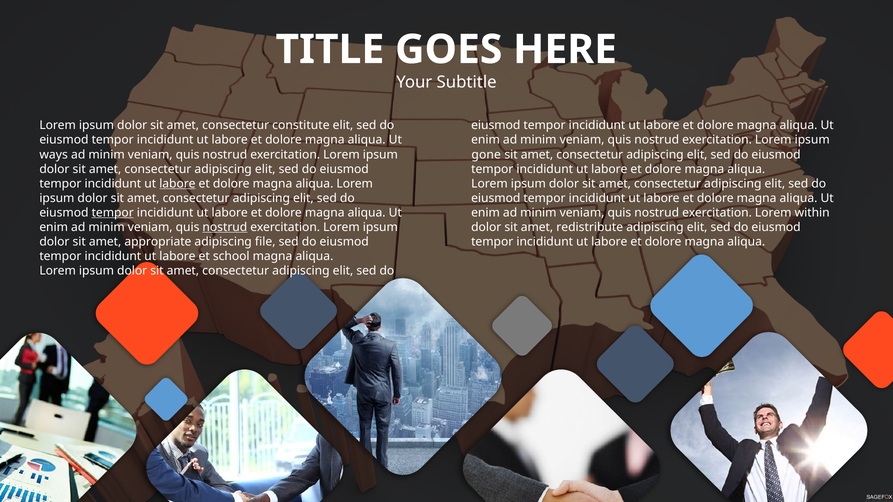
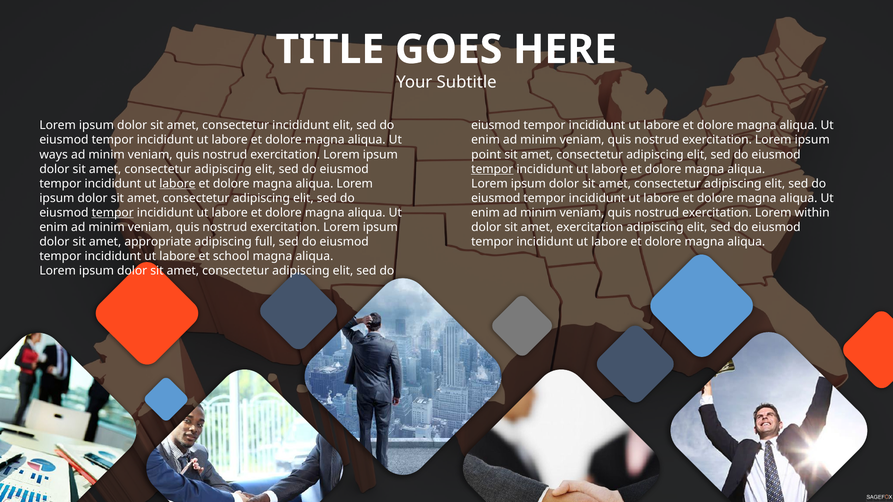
consectetur constitute: constitute -> incididunt (301, 126)
gone: gone -> point (486, 155)
tempor underline: none -> present (492, 169)
nostrud underline: present -> none (225, 227)
amet redistribute: redistribute -> exercitation (590, 227)
file: file -> full (265, 242)
